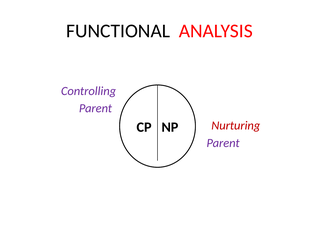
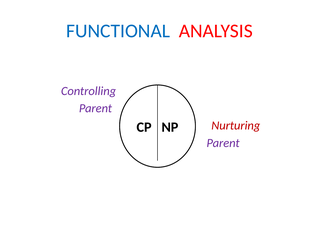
FUNCTIONAL colour: black -> blue (118, 31)
